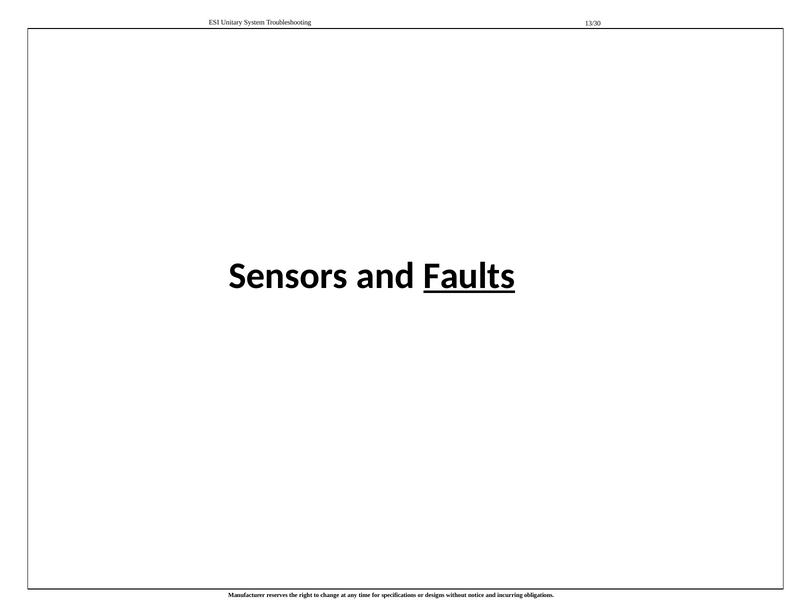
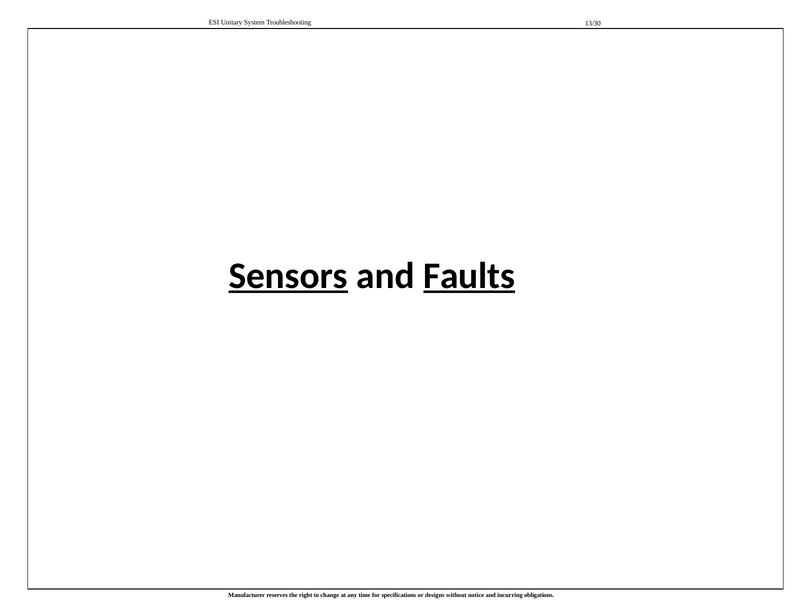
Sensors underline: none -> present (288, 276)
